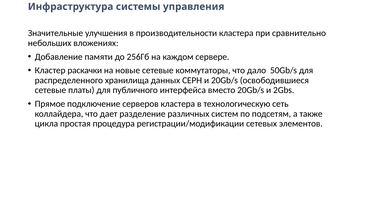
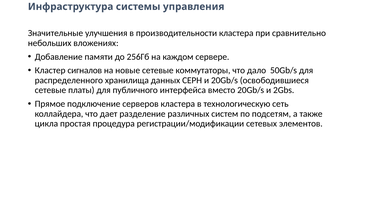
раскачки: раскачки -> сигналов (85, 70)
